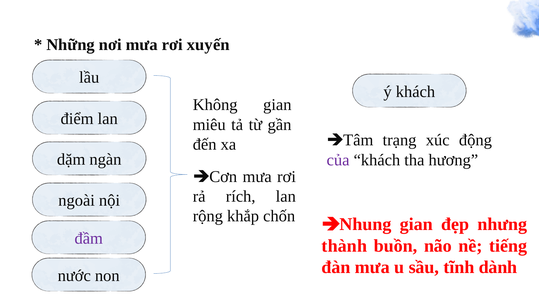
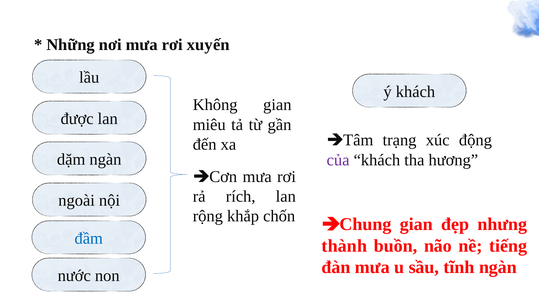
điểm: điểm -> được (77, 119)
Nhung: Nhung -> Chung (365, 224)
đầm colour: purple -> blue (89, 238)
tĩnh dành: dành -> ngàn (498, 267)
